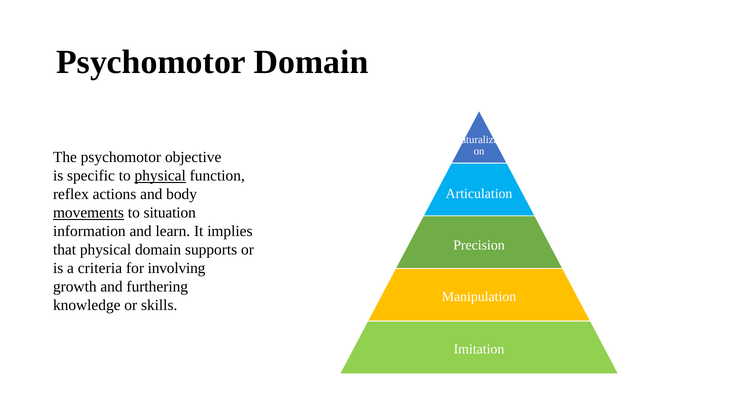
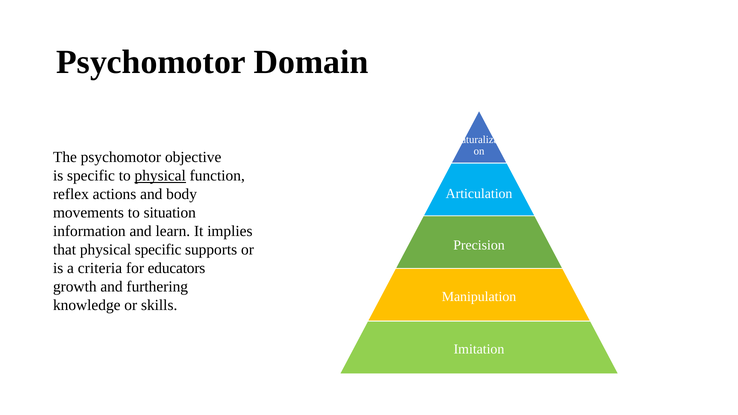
movements underline: present -> none (88, 213)
physical domain: domain -> specific (158, 250)
involving: involving -> educators (177, 268)
